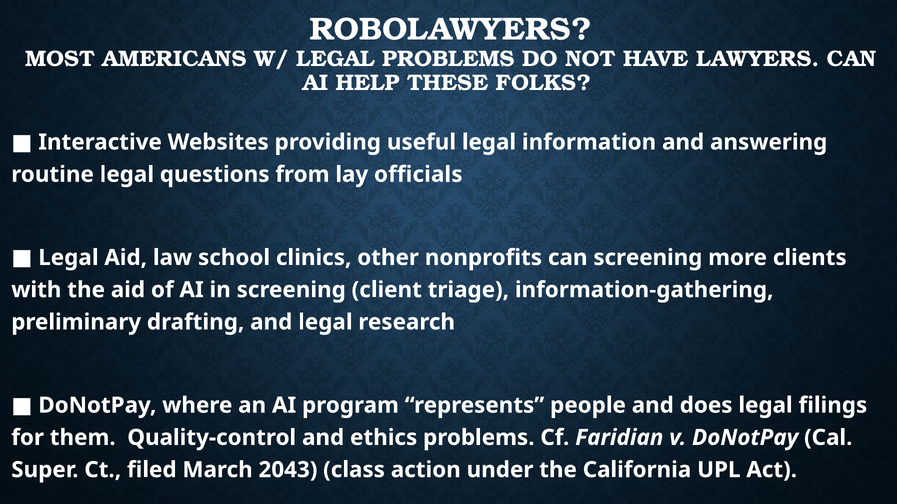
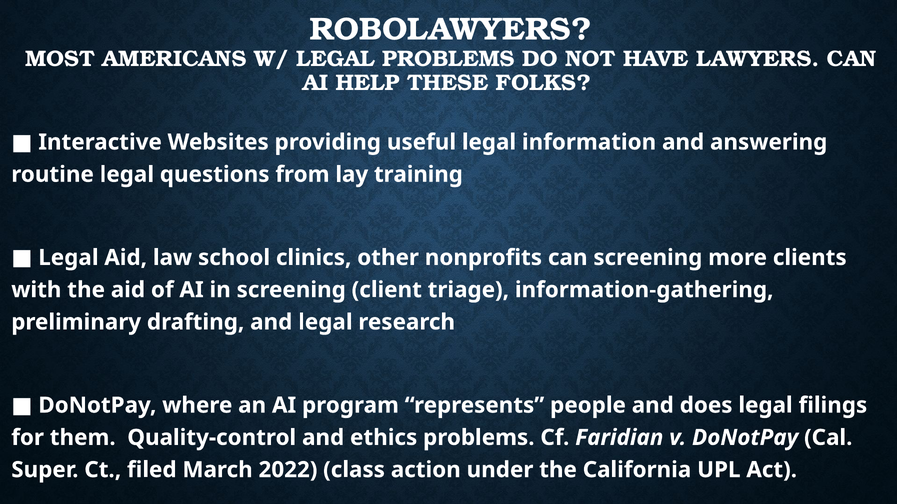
officials: officials -> training (418, 175)
2043: 2043 -> 2022 (288, 470)
